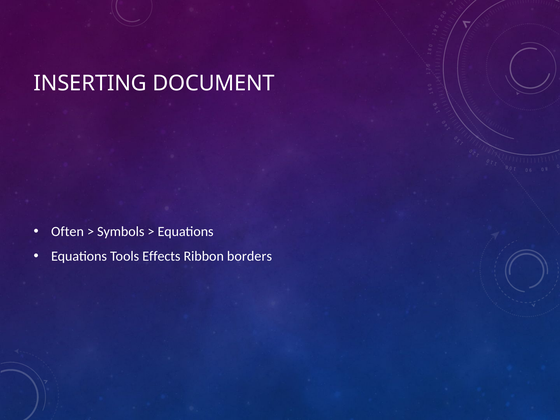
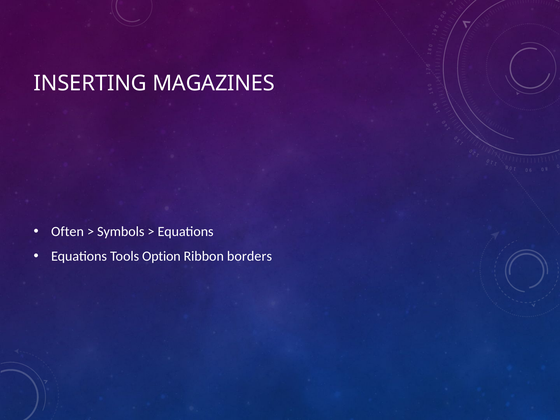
DOCUMENT: DOCUMENT -> MAGAZINES (214, 83)
Effects: Effects -> Option (161, 256)
